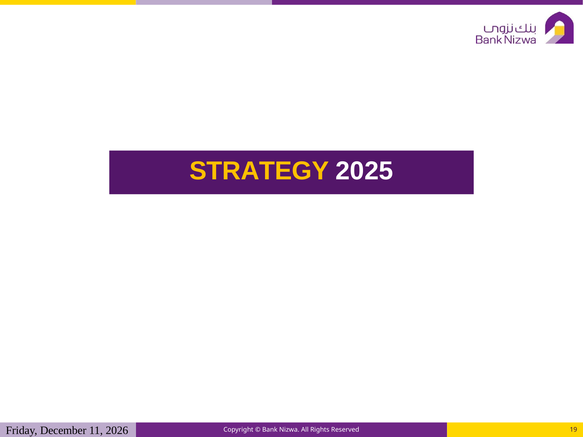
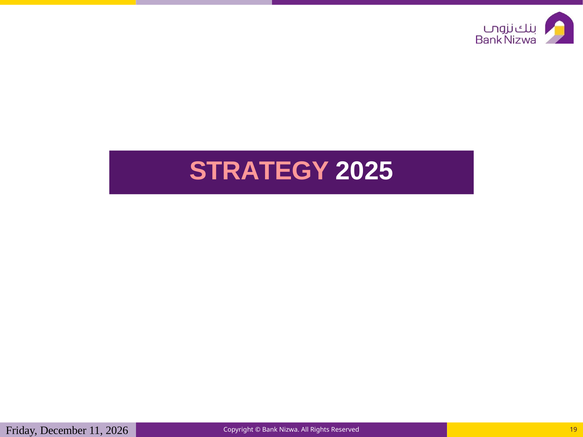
STRATEGY colour: yellow -> pink (259, 171)
